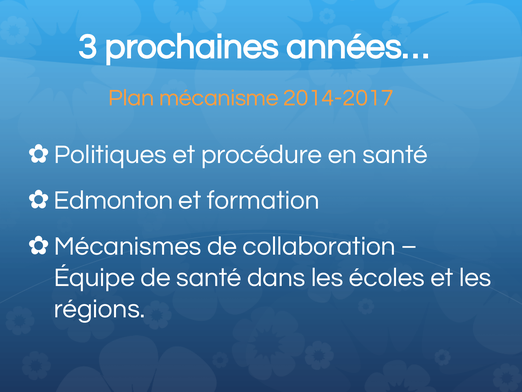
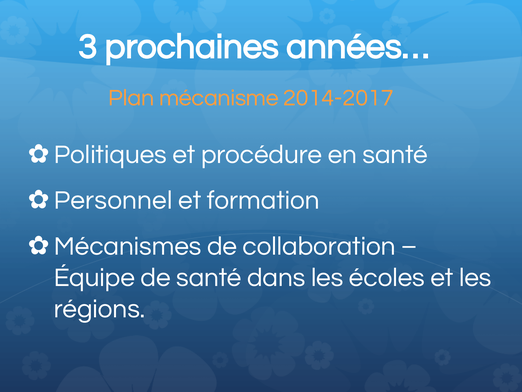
Edmonton: Edmonton -> Personnel (113, 200)
